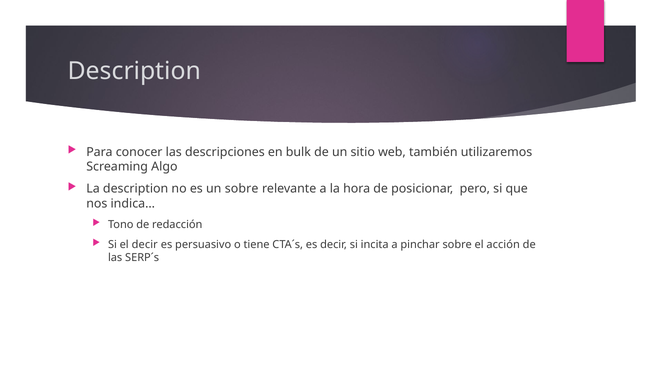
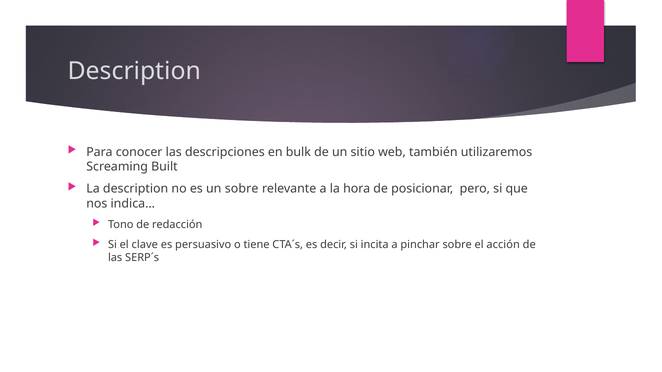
Algo: Algo -> Built (164, 167)
el decir: decir -> clave (145, 245)
